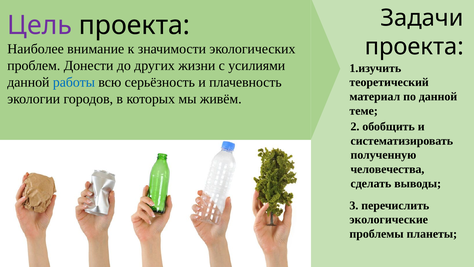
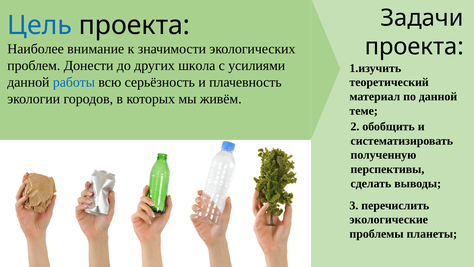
Цель colour: purple -> blue (40, 25)
жизни: жизни -> школа (197, 65)
человечества: человечества -> перспективы (387, 169)
